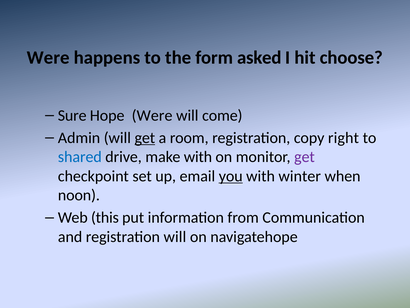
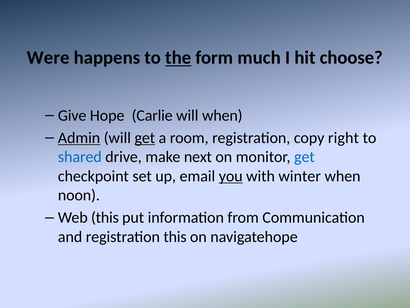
the underline: none -> present (178, 58)
asked: asked -> much (259, 58)
Sure: Sure -> Give (72, 115)
Hope Were: Were -> Carlie (152, 115)
will come: come -> when (222, 115)
Admin underline: none -> present (79, 138)
make with: with -> next (198, 157)
get colour: purple -> blue (304, 157)
registration will: will -> this (175, 236)
